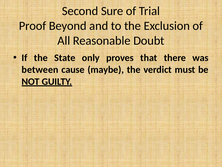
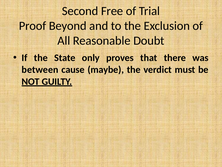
Sure: Sure -> Free (112, 11)
